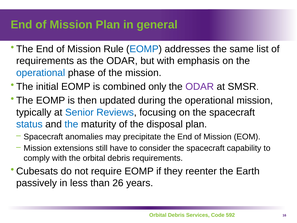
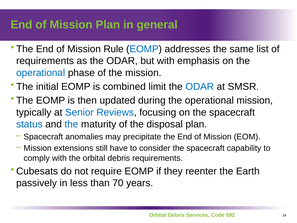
only: only -> limit (157, 87)
ODAR colour: purple -> blue (200, 87)
26: 26 -> 70 (118, 183)
